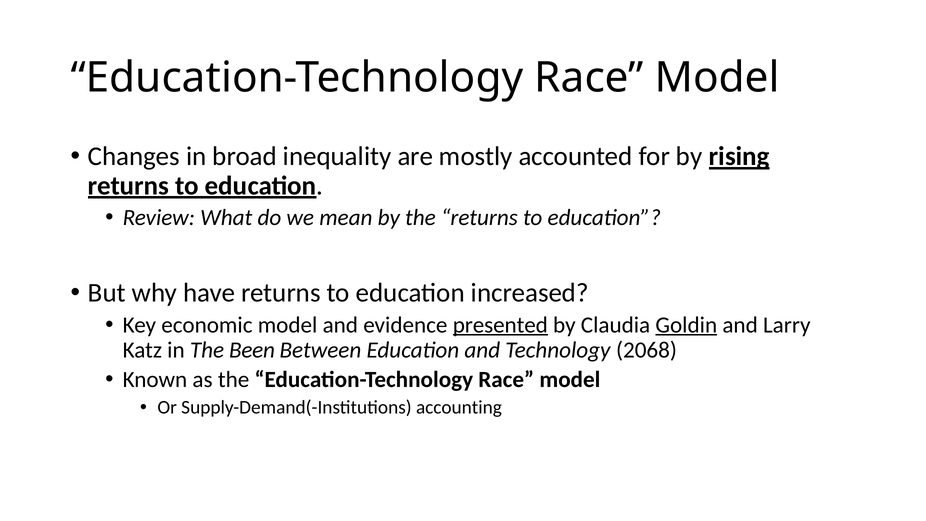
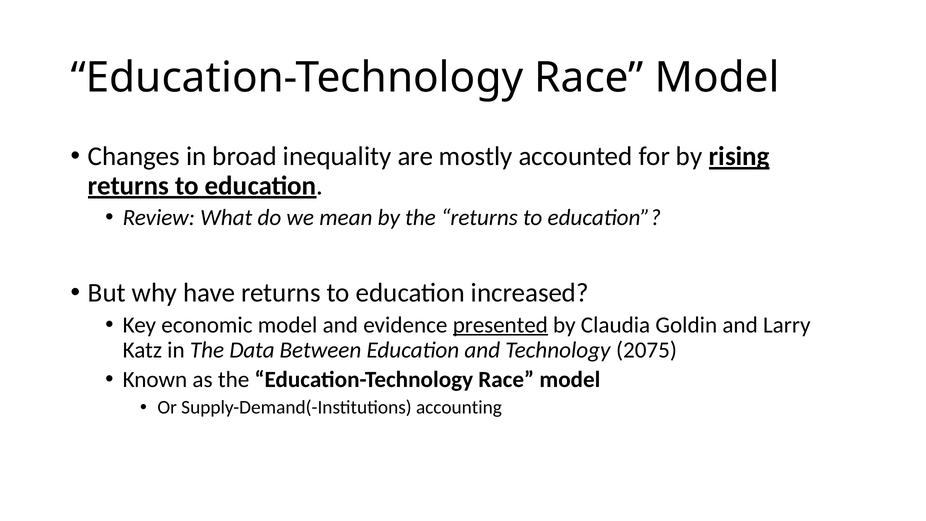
Goldin underline: present -> none (686, 325)
Been: Been -> Data (252, 350)
2068: 2068 -> 2075 (646, 350)
